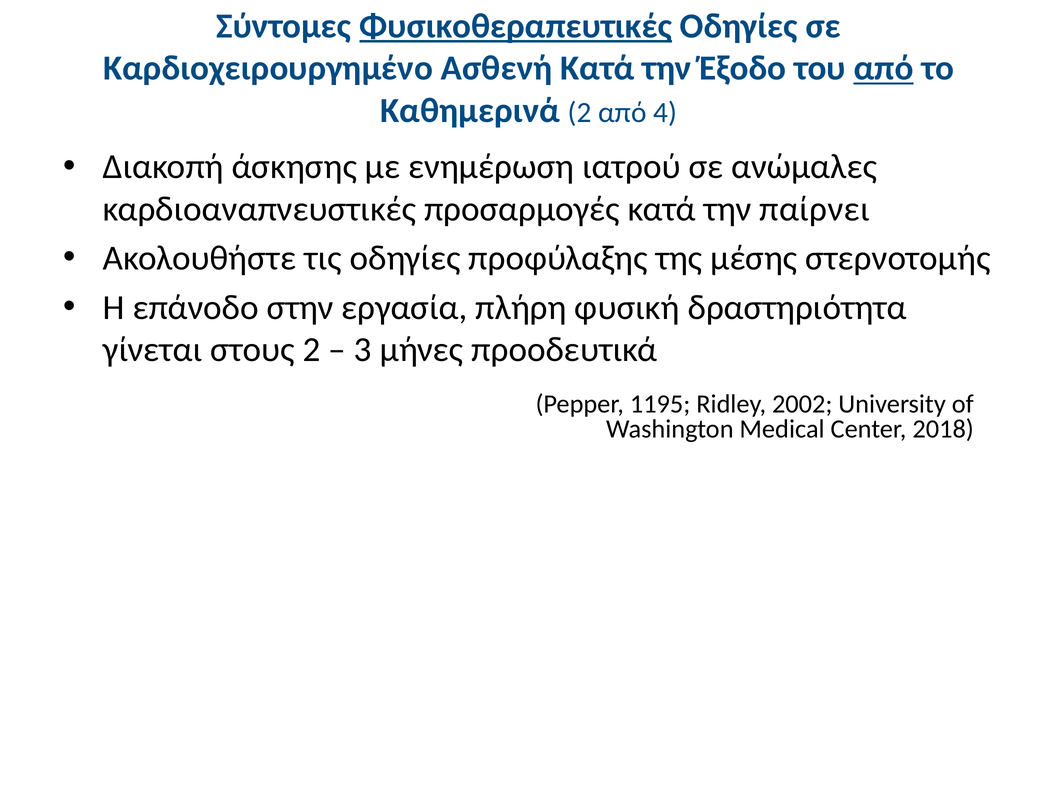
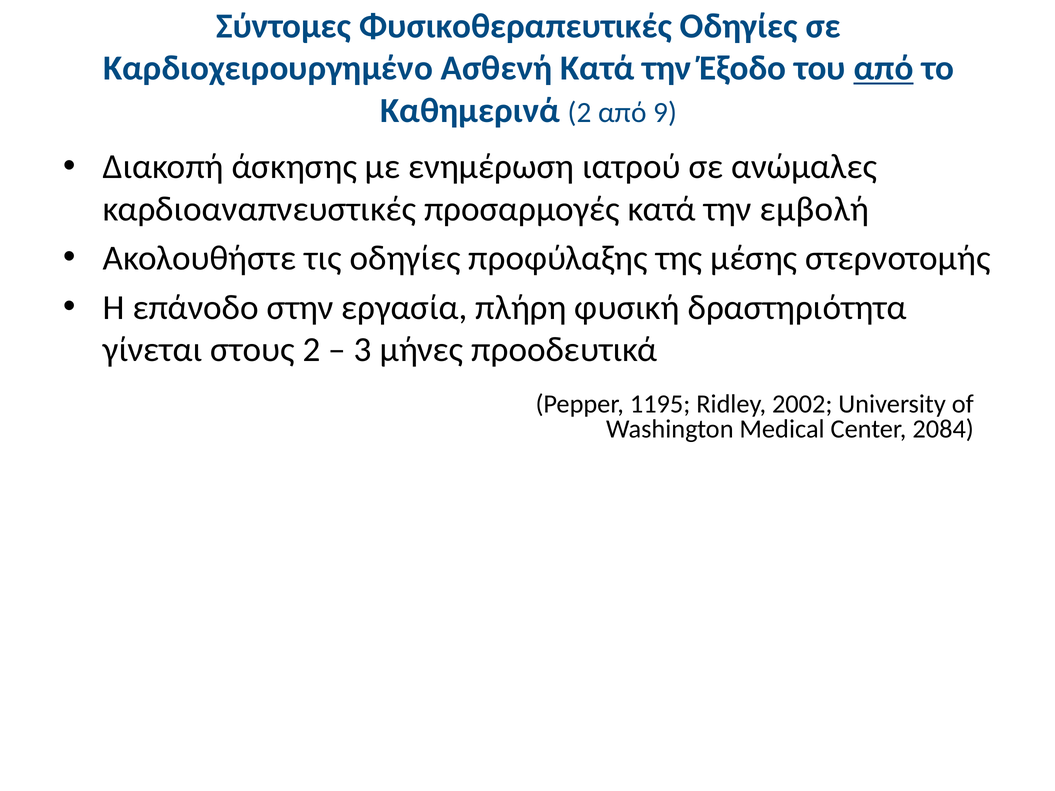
Φυσικοθεραπευτικές underline: present -> none (516, 26)
4: 4 -> 9 (665, 112)
παίρνει: παίρνει -> εμβολή (815, 209)
2018: 2018 -> 2084 (943, 429)
